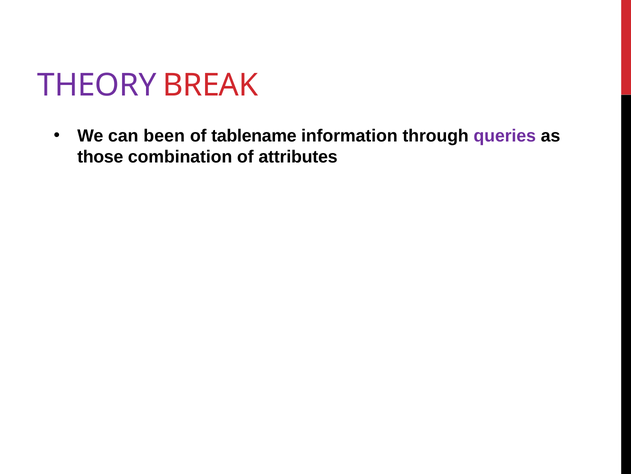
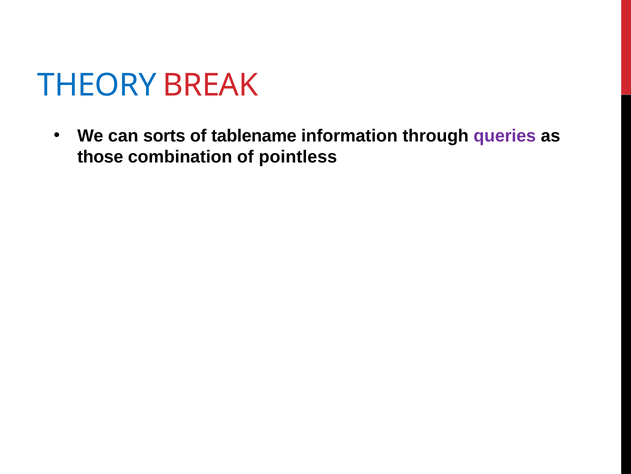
THEORY colour: purple -> blue (97, 85)
been: been -> sorts (164, 136)
attributes: attributes -> pointless (298, 157)
